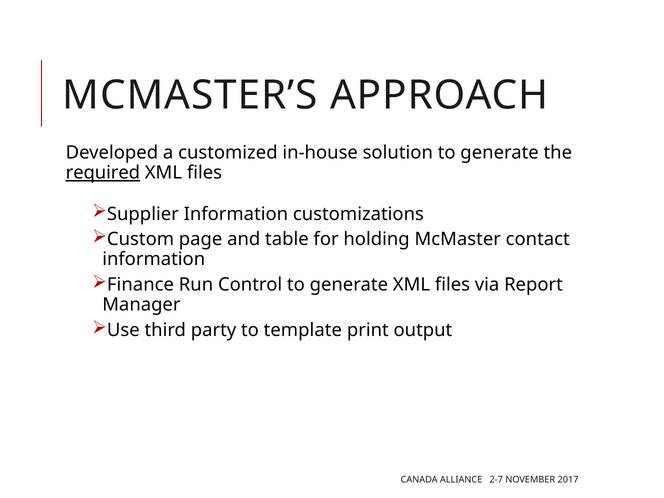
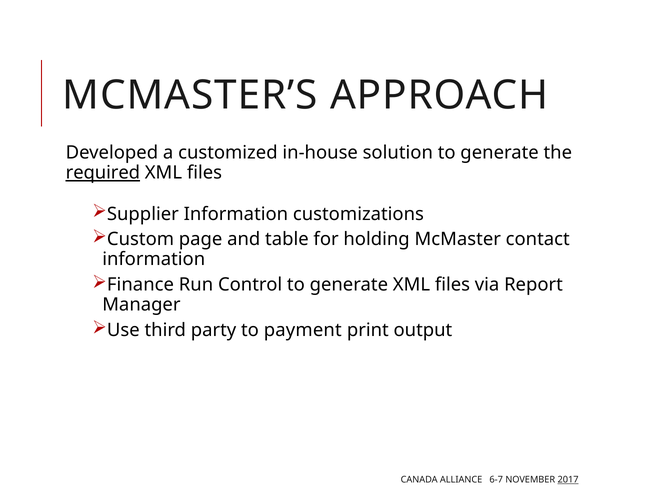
template: template -> payment (303, 330)
2-7: 2-7 -> 6-7 (496, 480)
2017 underline: none -> present (568, 480)
